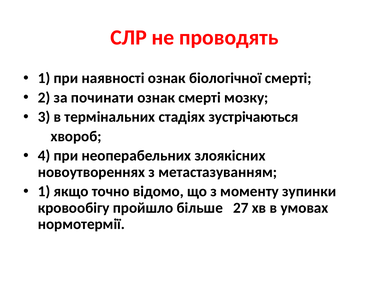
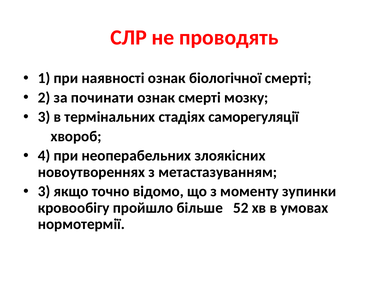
зустрічаються: зустрічаються -> саморегуляції (254, 117)
1: 1 -> 3 (44, 191)
27: 27 -> 52 (241, 208)
